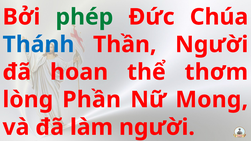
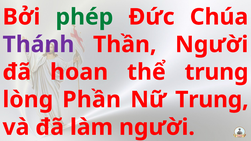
Thánh colour: blue -> purple (38, 45)
thể thơm: thơm -> trung (217, 72)
Nữ Mong: Mong -> Trung (212, 100)
